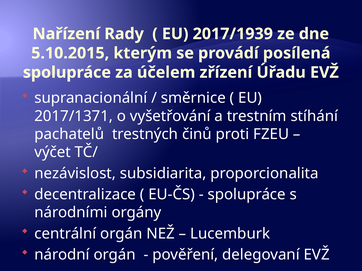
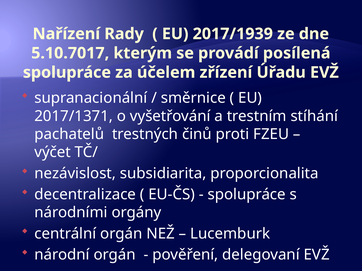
5.10.2015: 5.10.2015 -> 5.10.7017 (70, 53)
